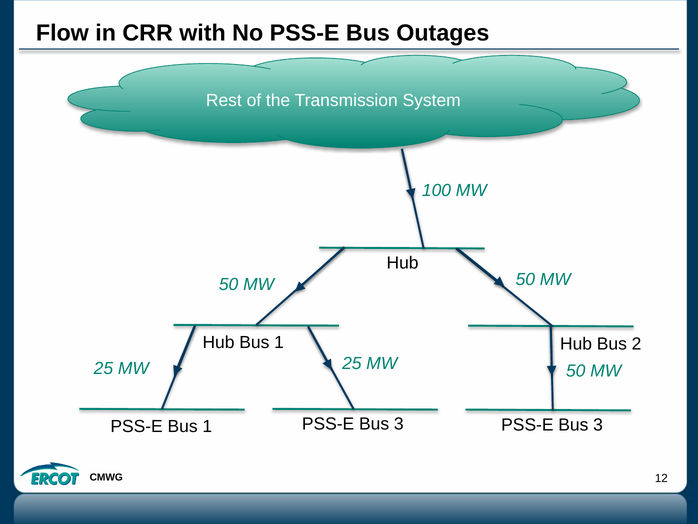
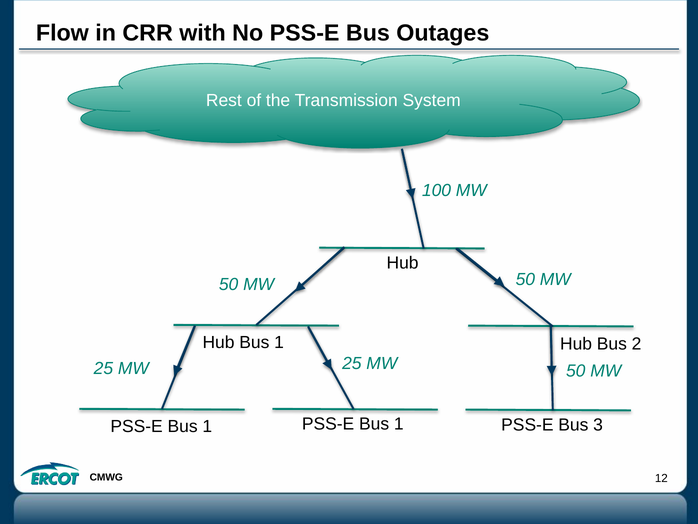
1 PSS-E Bus 3: 3 -> 1 (399, 424)
